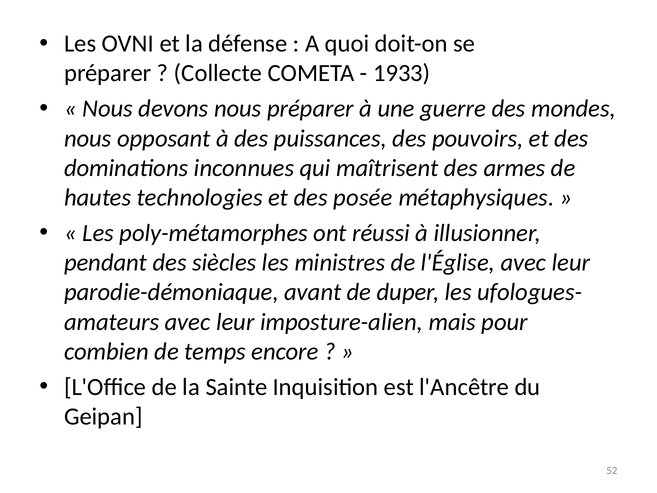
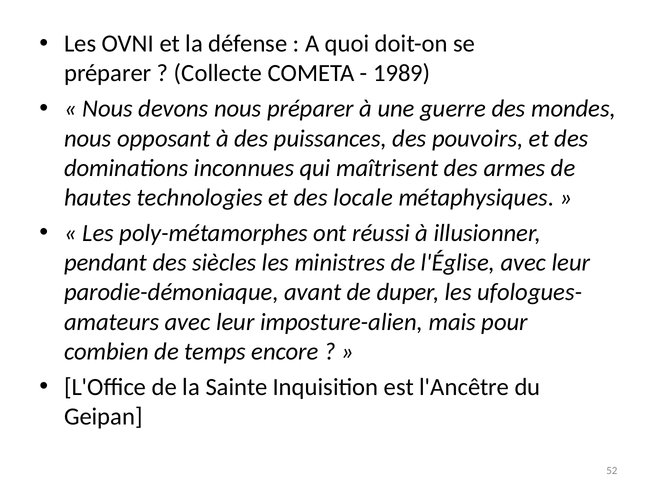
1933: 1933 -> 1989 (402, 73)
posée: posée -> locale (363, 198)
